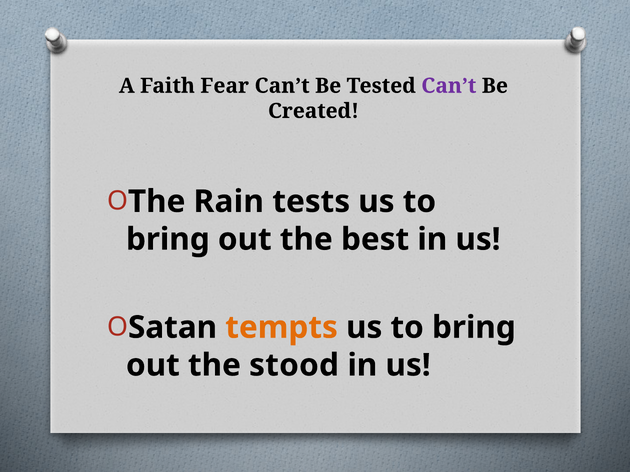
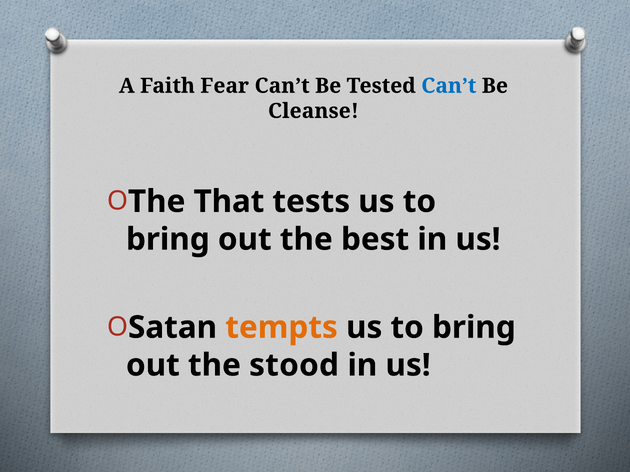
Can’t colour: purple -> blue (449, 86)
Created: Created -> Cleanse (313, 111)
Rain: Rain -> That (229, 202)
